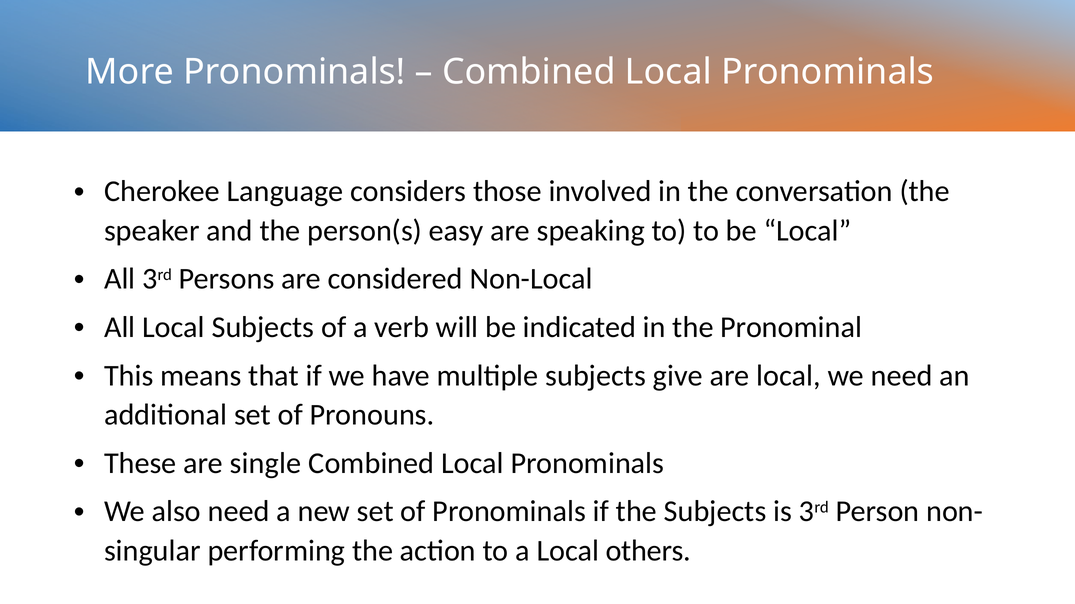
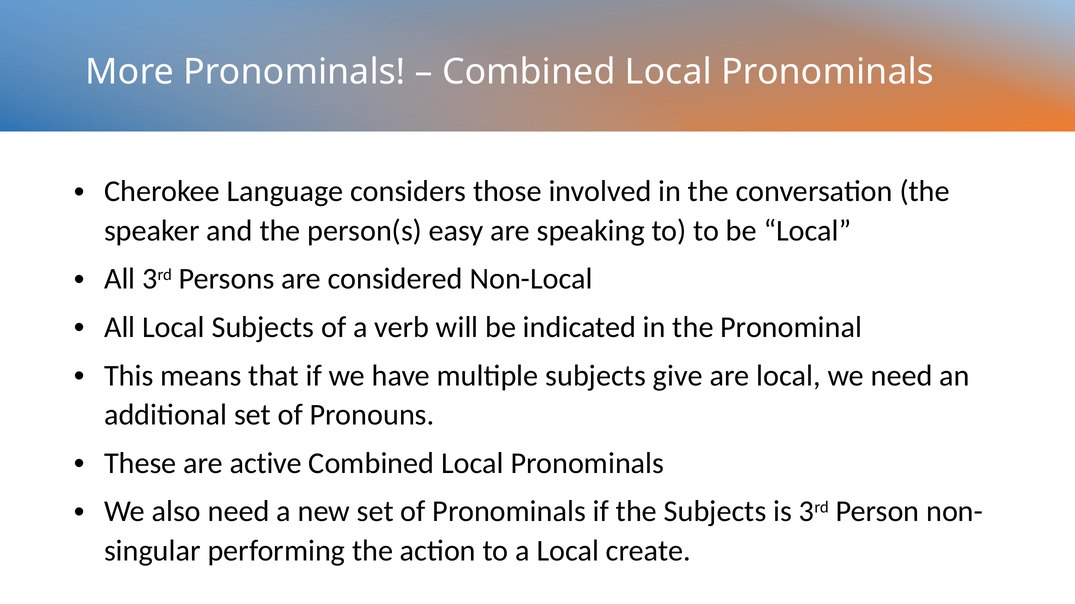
single: single -> active (266, 464)
others: others -> create (648, 551)
